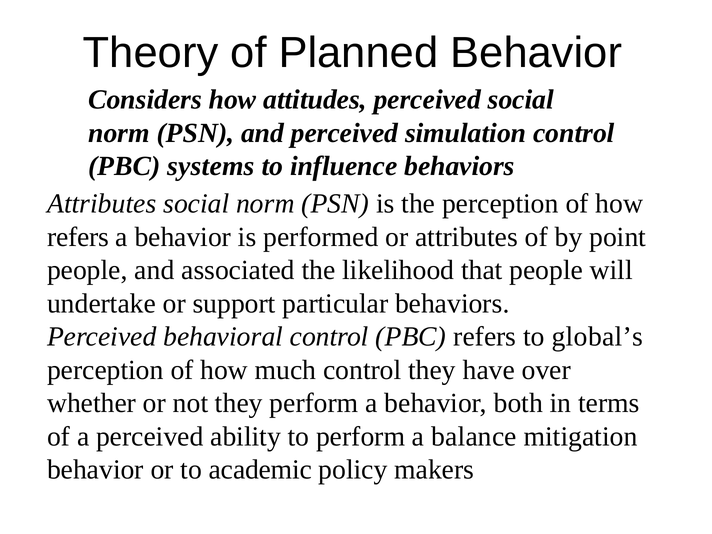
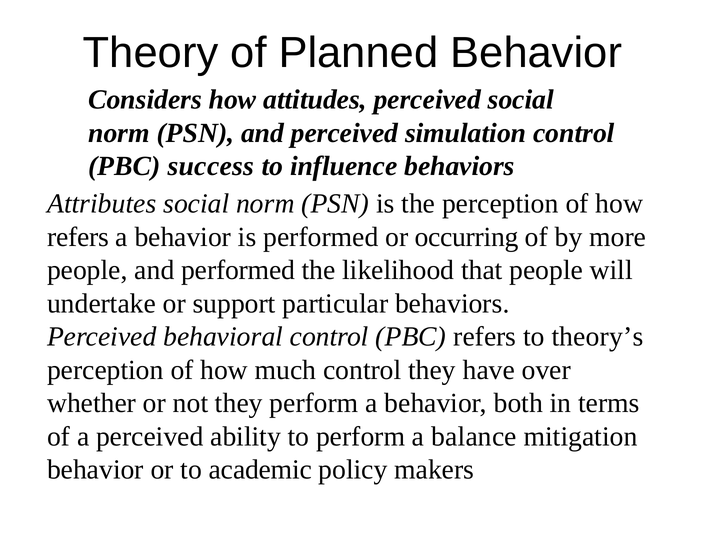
systems: systems -> success (211, 166)
or attributes: attributes -> occurring (467, 237)
point: point -> more (618, 237)
and associated: associated -> performed (238, 270)
global’s: global’s -> theory’s (597, 337)
